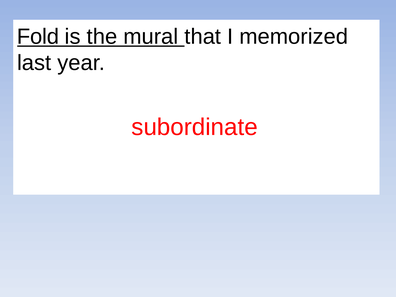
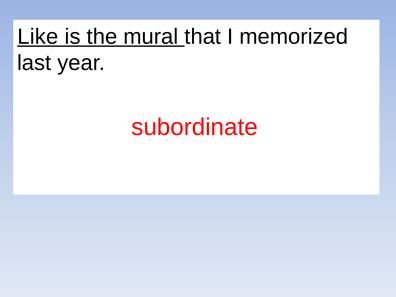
Fold: Fold -> Like (38, 37)
